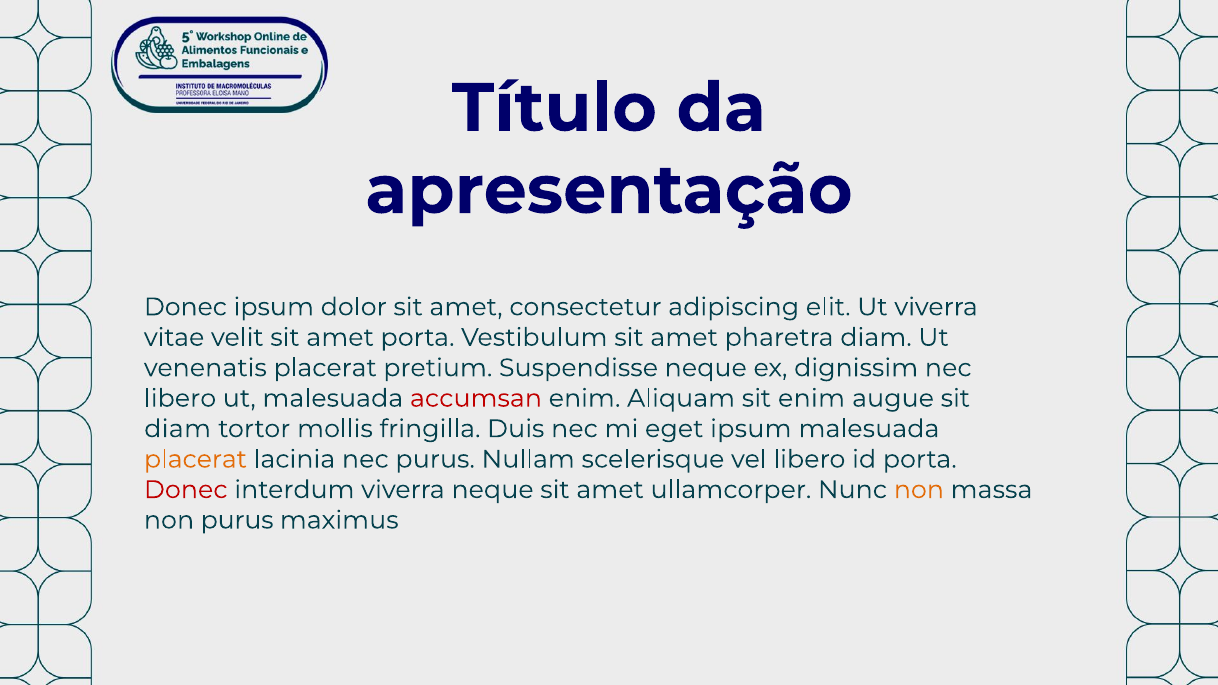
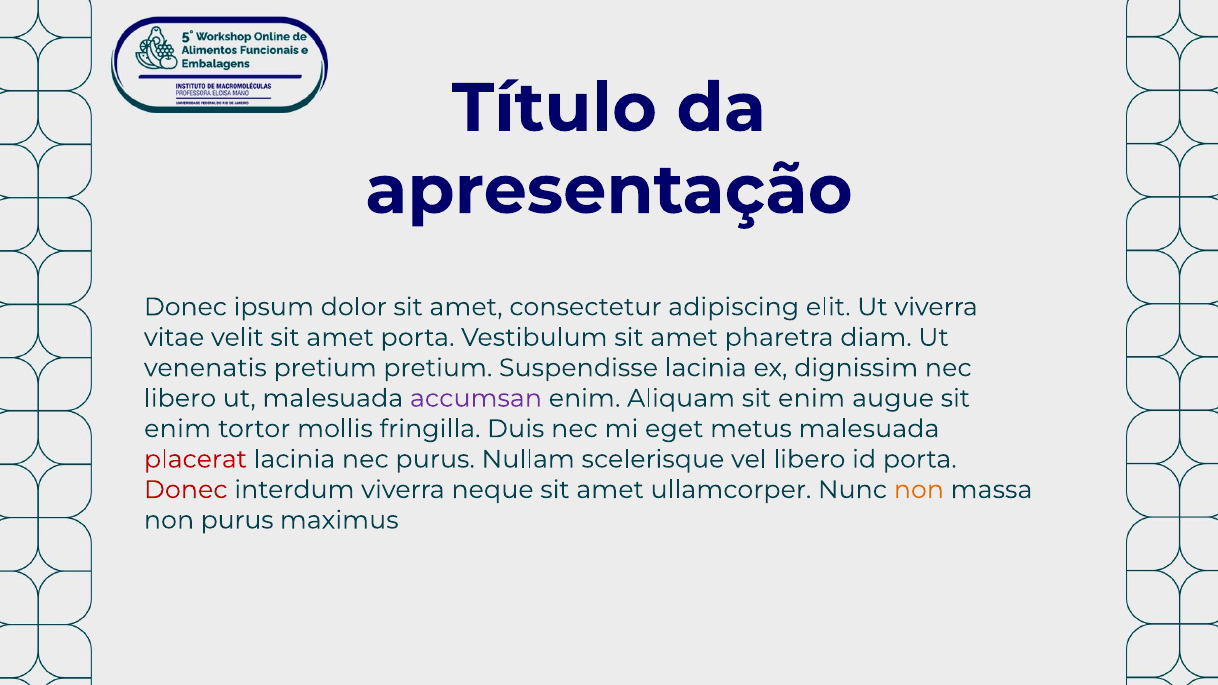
venenatis placerat: placerat -> pretium (325, 368)
Suspendisse neque: neque -> lacinia (706, 368)
accumsan colour: red -> purple (476, 398)
diam: diam -> enim (178, 429)
eget ipsum: ipsum -> metus (751, 429)
placerat colour: orange -> red (195, 459)
